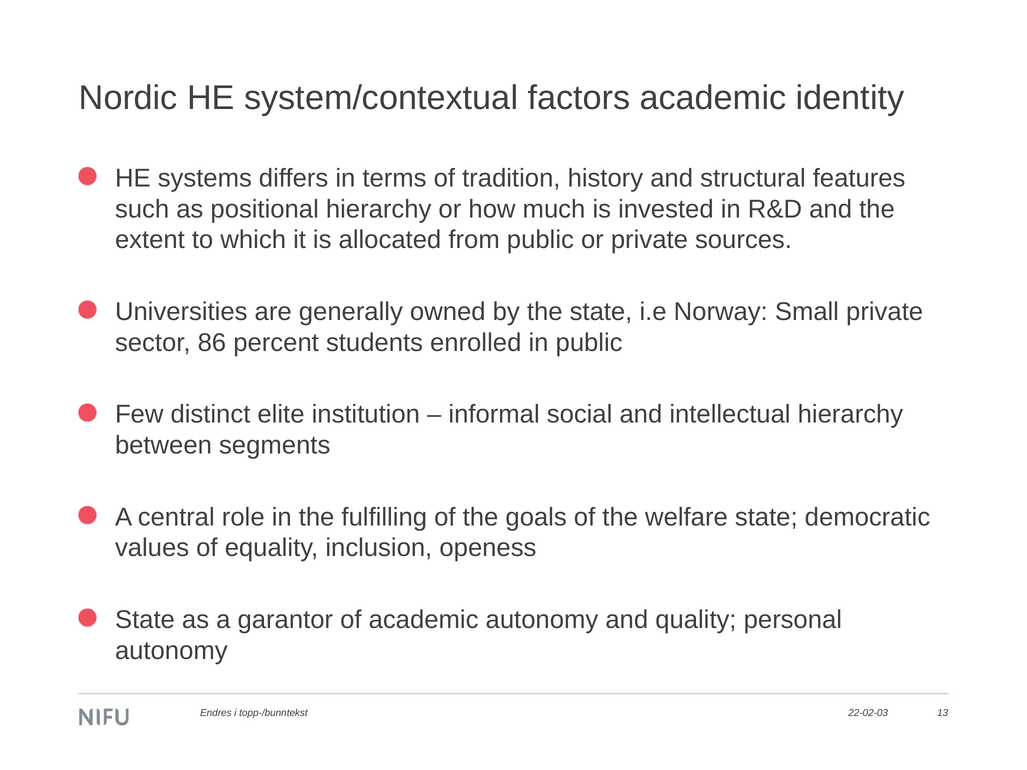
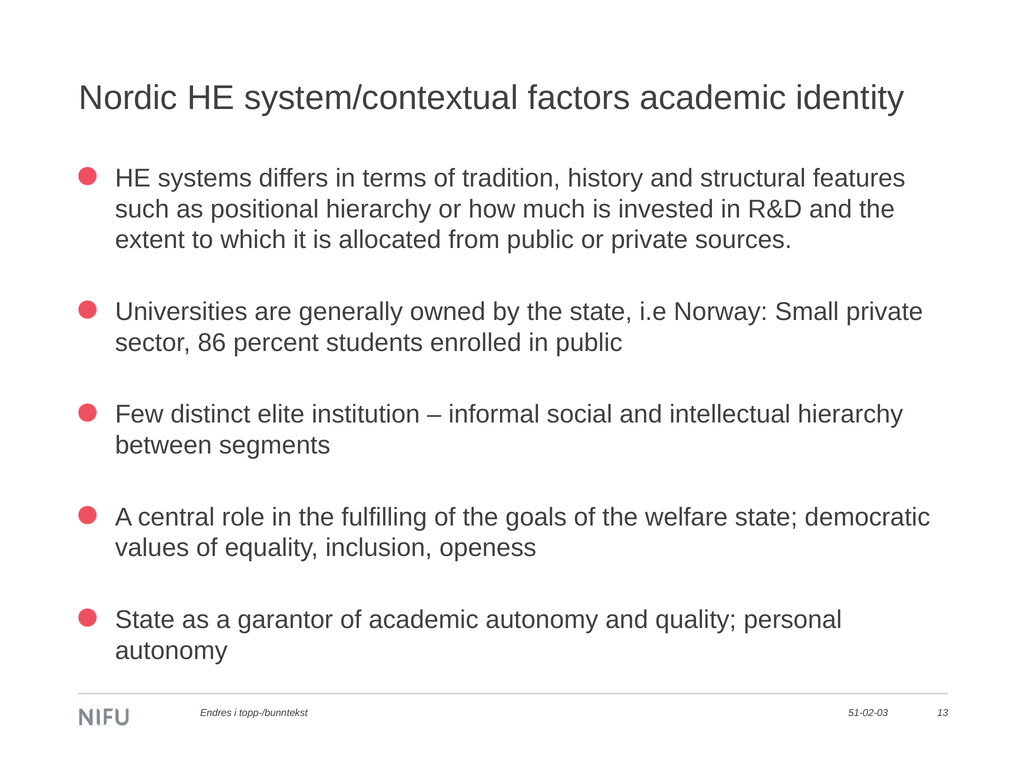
22-02-03: 22-02-03 -> 51-02-03 (868, 713)
